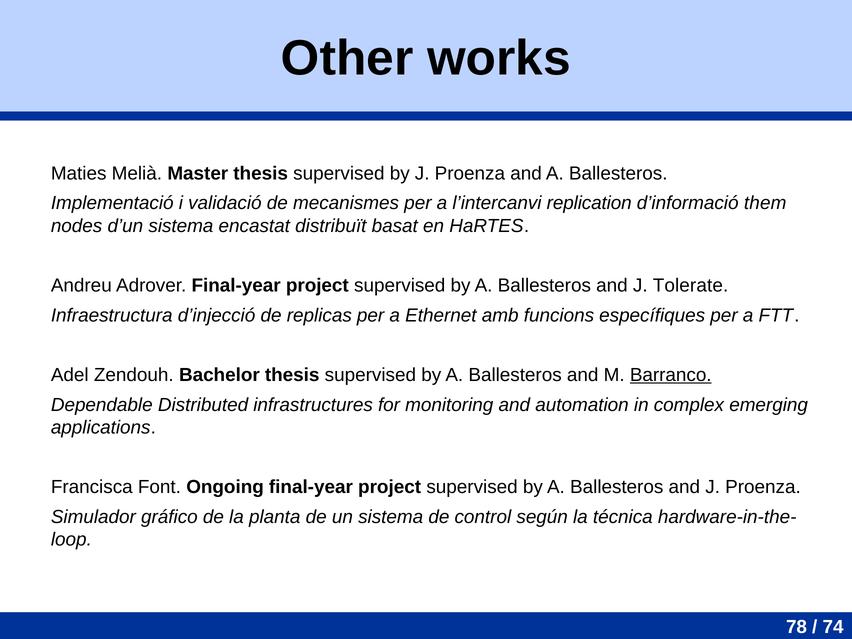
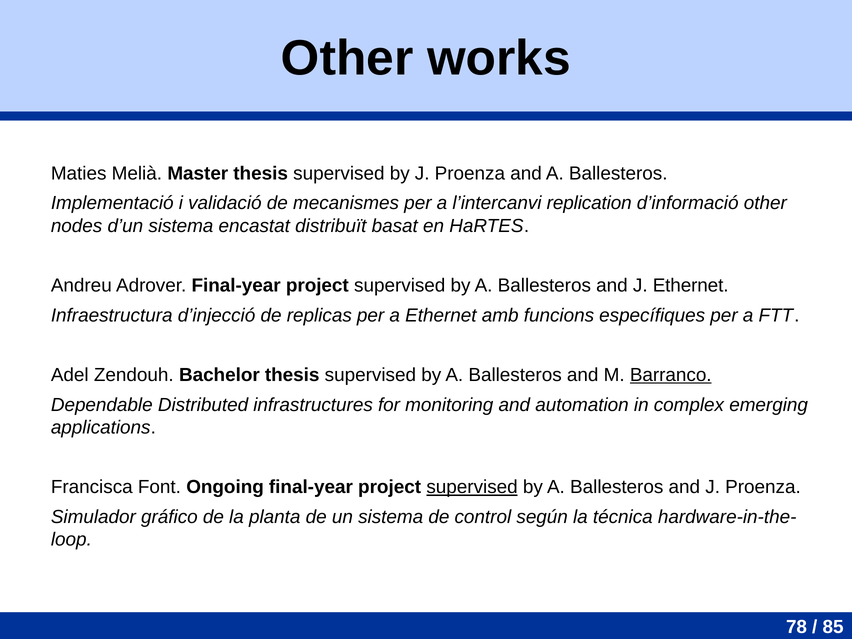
d’informació them: them -> other (765, 203)
J Tolerate: Tolerate -> Ethernet (691, 285)
supervised underline: none -> present (472, 487)
74: 74 -> 85 (833, 627)
